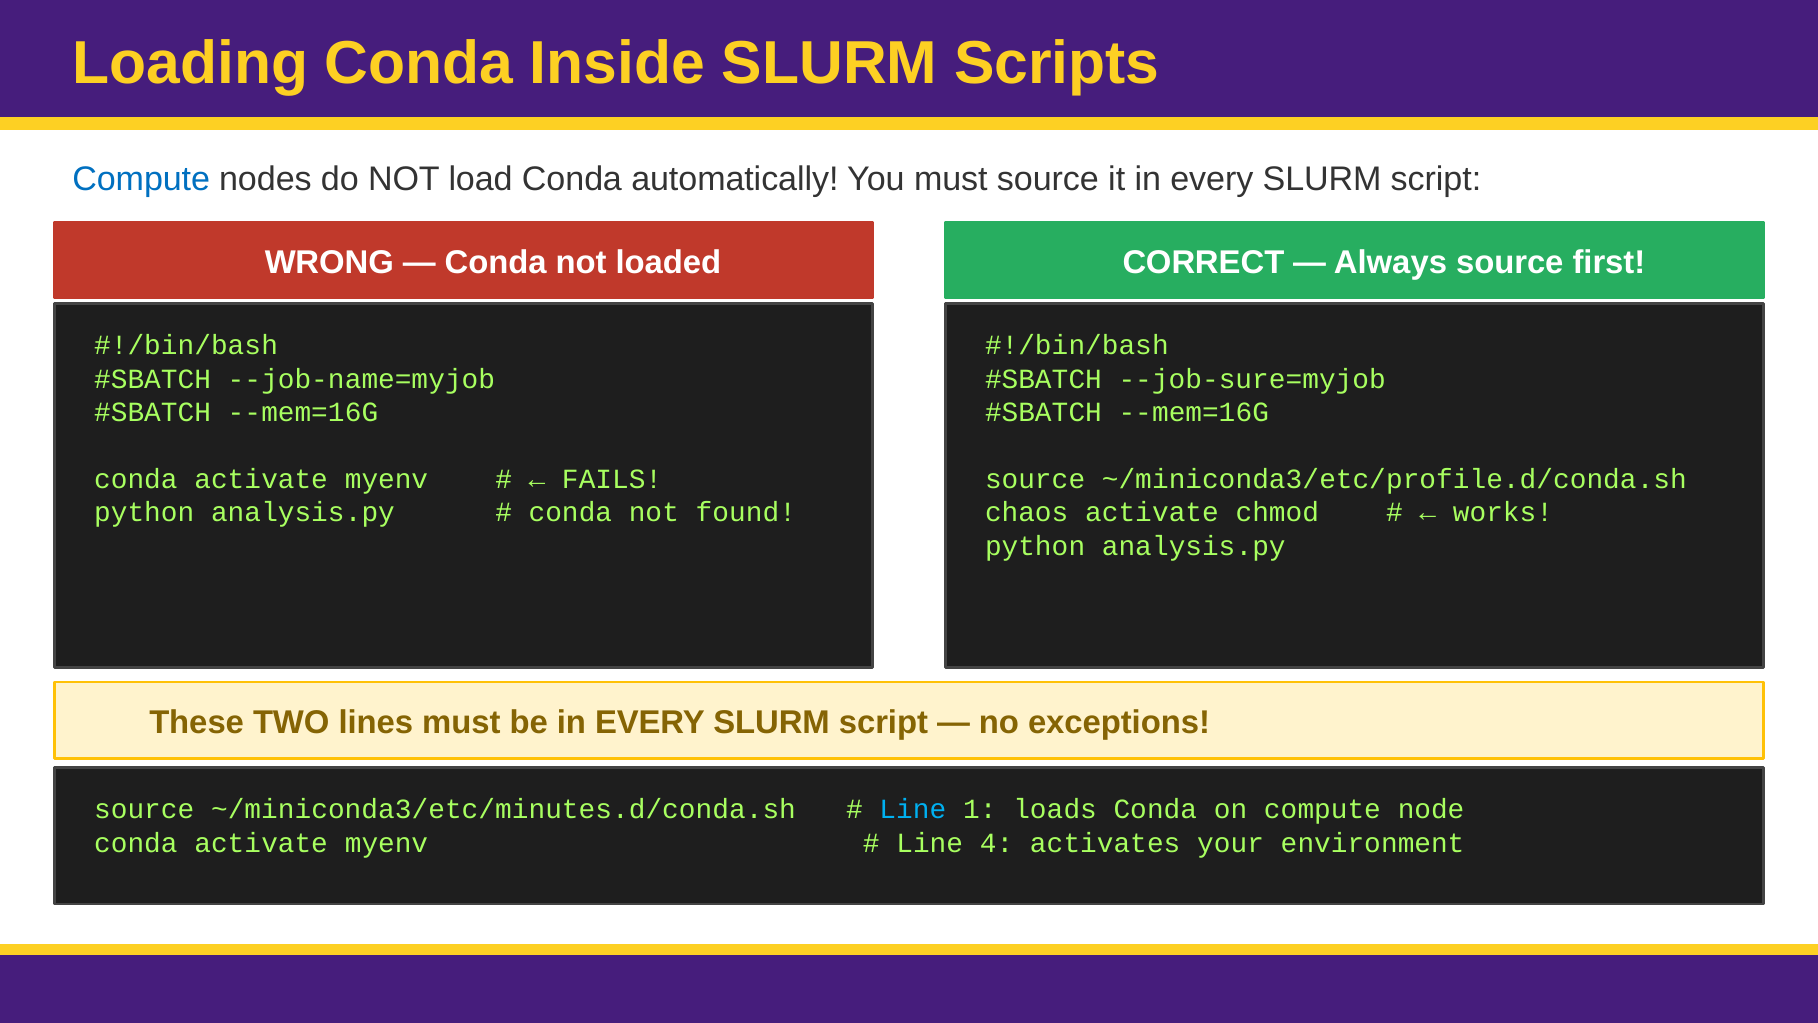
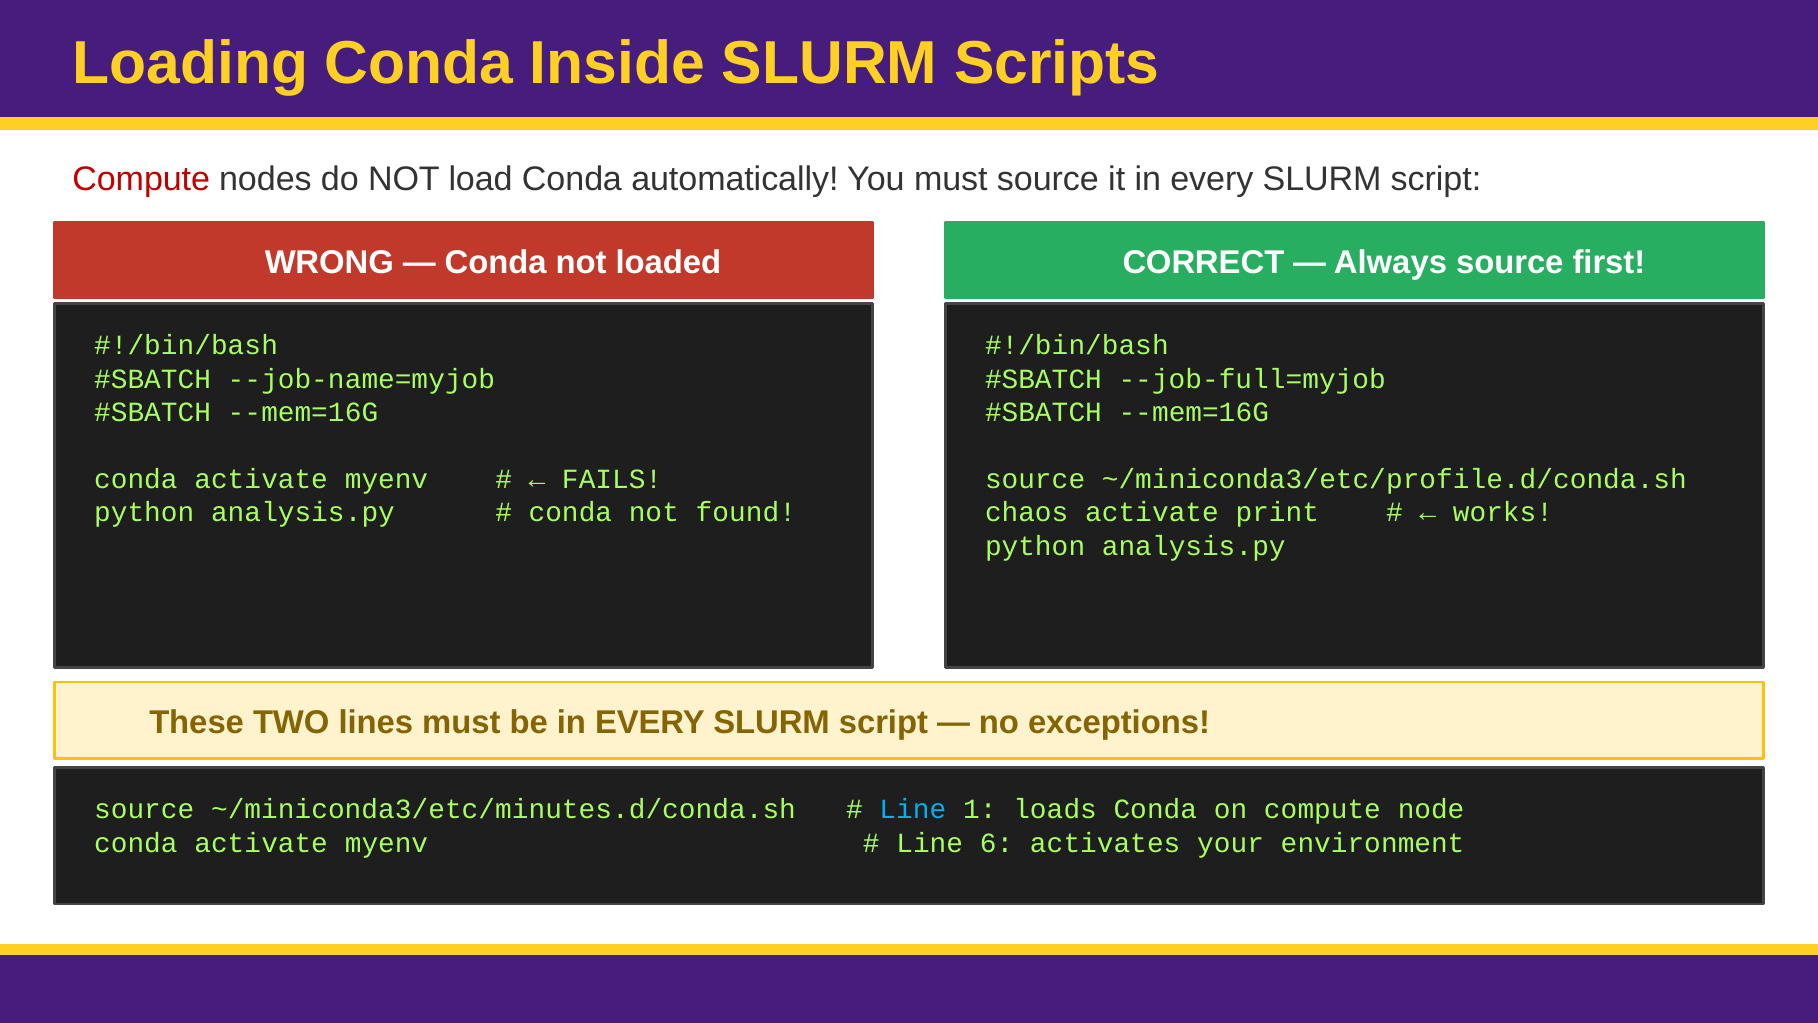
Compute colour: blue -> red (141, 179)
--job-sure=myjob: --job-sure=myjob -> --job-full=myjob (1252, 379)
chmod: chmod -> print (1277, 512)
4: 4 -> 6 (997, 843)
